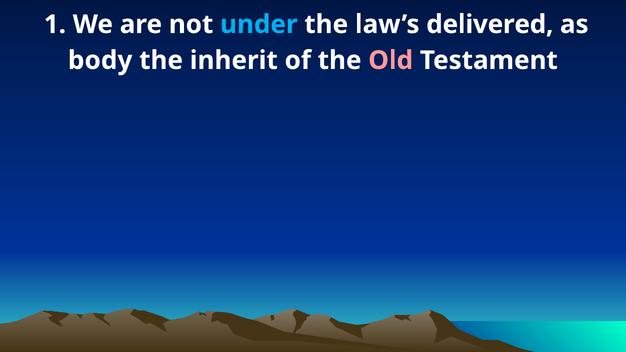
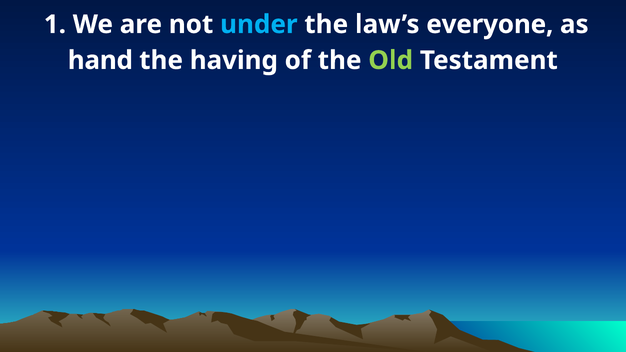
delivered: delivered -> everyone (490, 24)
body: body -> hand (100, 60)
inherit: inherit -> having (234, 60)
Old colour: pink -> light green (391, 60)
